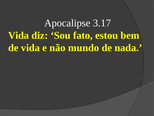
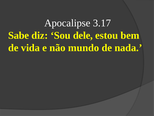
Vida: Vida -> Sabe (19, 35)
fato: fato -> dele (83, 35)
